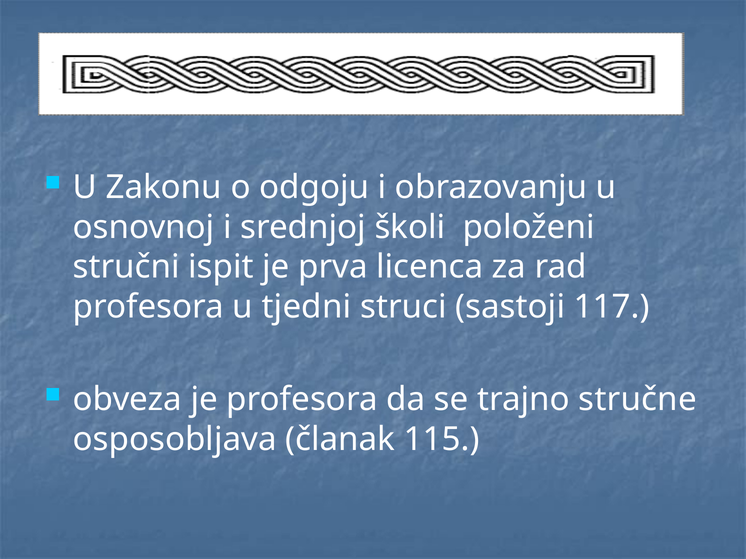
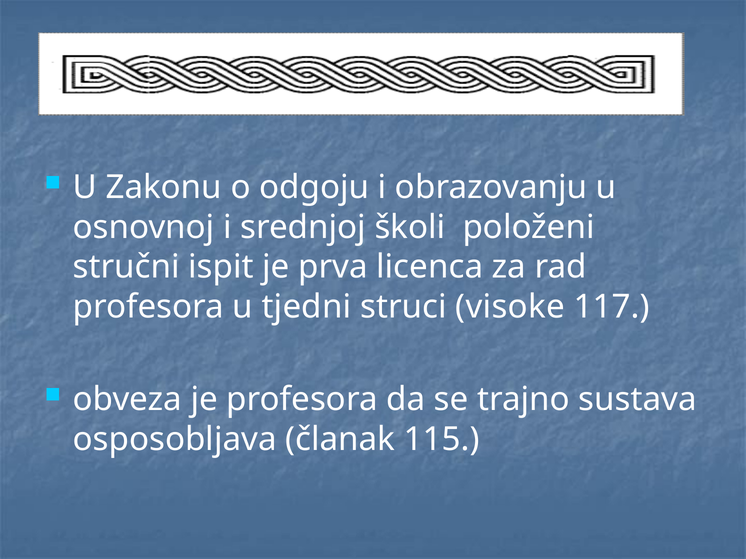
sastoji: sastoji -> visoke (510, 307)
stručne: stručne -> sustava (638, 400)
